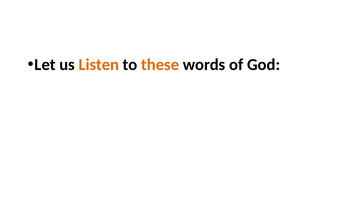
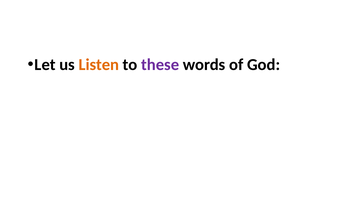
these colour: orange -> purple (160, 65)
